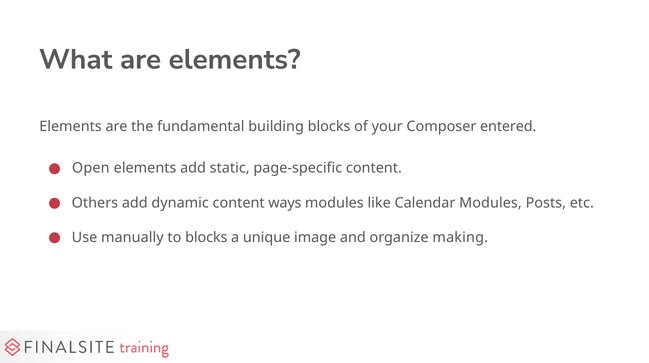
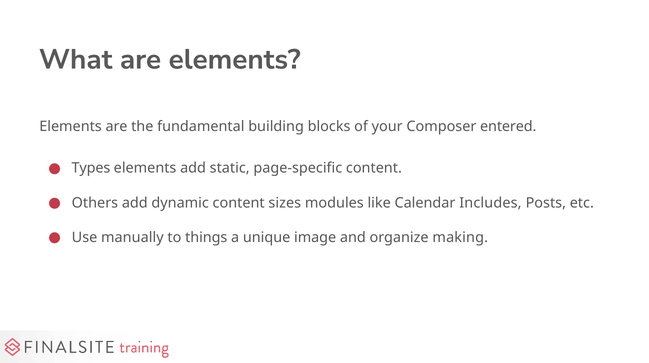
Open: Open -> Types (91, 168)
ways: ways -> sizes (285, 203)
Calendar Modules: Modules -> Includes (490, 203)
to blocks: blocks -> things (206, 238)
